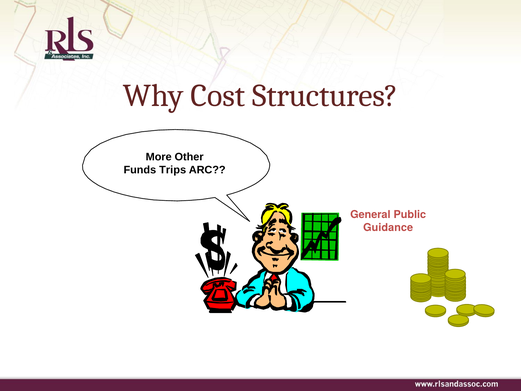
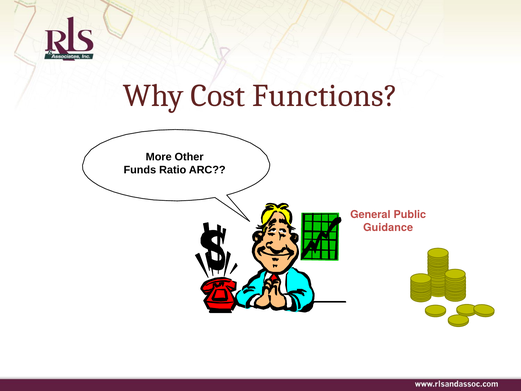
Structures: Structures -> Functions (325, 96)
Trips: Trips -> Ratio (173, 170)
